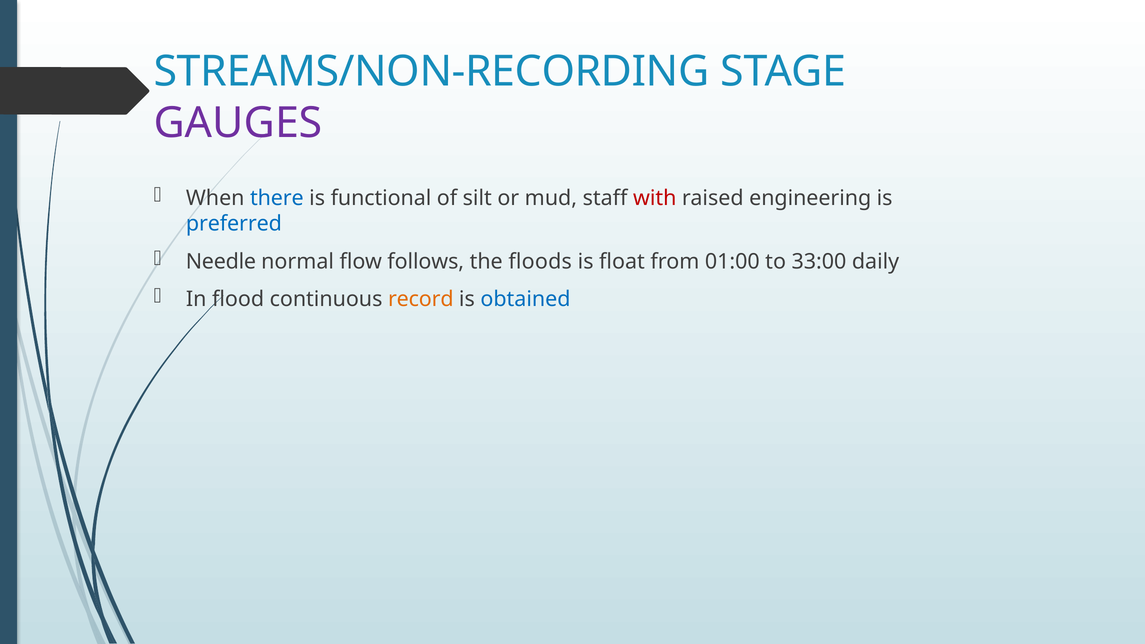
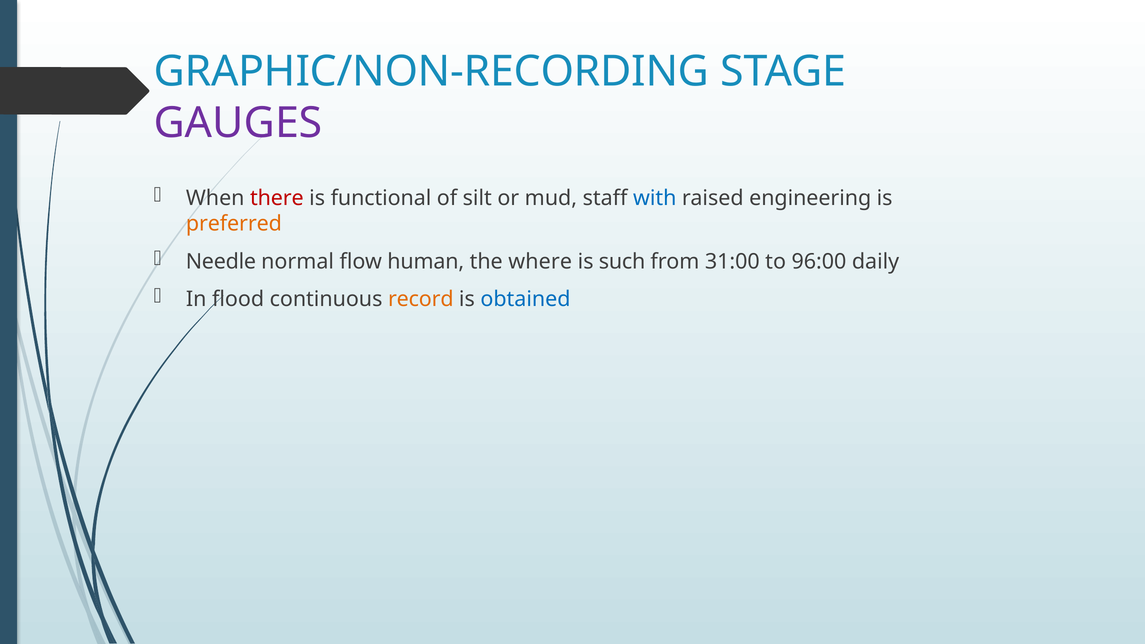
STREAMS/NON-RECORDING: STREAMS/NON-RECORDING -> GRAPHIC/NON-RECORDING (431, 72)
there colour: blue -> red (277, 198)
with colour: red -> blue (655, 198)
preferred colour: blue -> orange (234, 224)
follows: follows -> human (426, 261)
floods: floods -> where (540, 261)
float: float -> such (622, 261)
01:00: 01:00 -> 31:00 (732, 261)
33:00: 33:00 -> 96:00 (819, 261)
